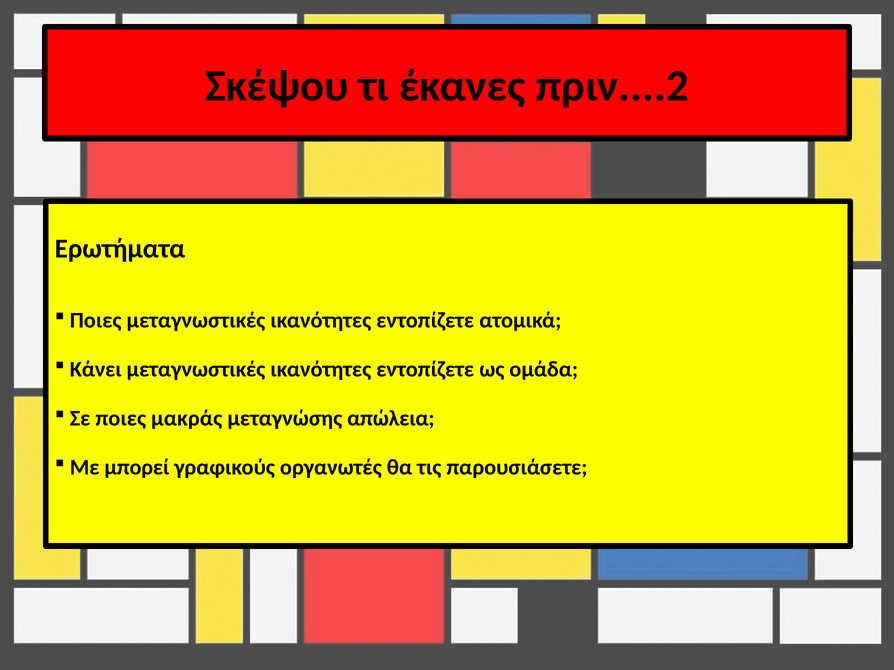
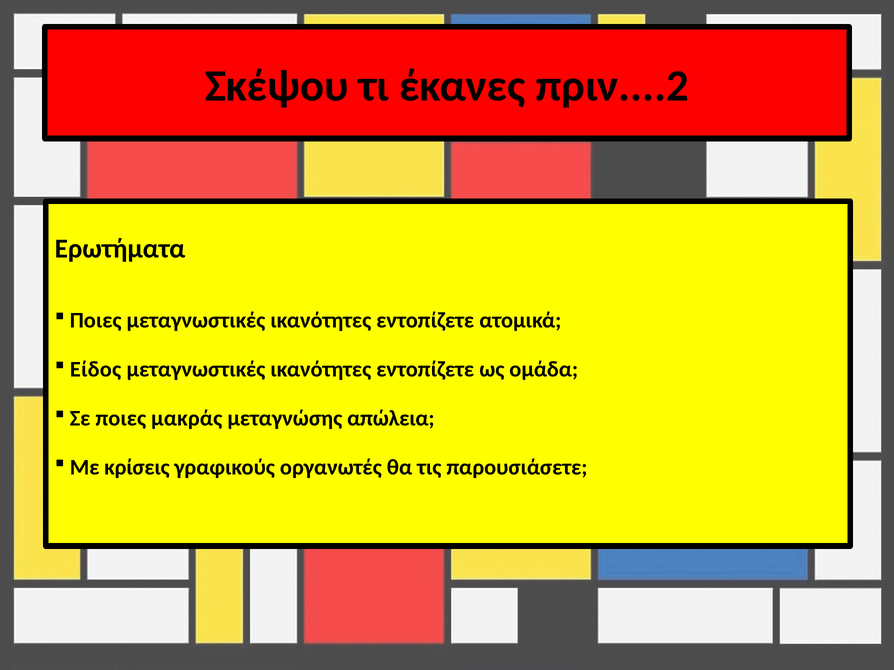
Κάνει: Κάνει -> Είδος (96, 370)
μπορεί: μπορεί -> κρίσεις (137, 468)
